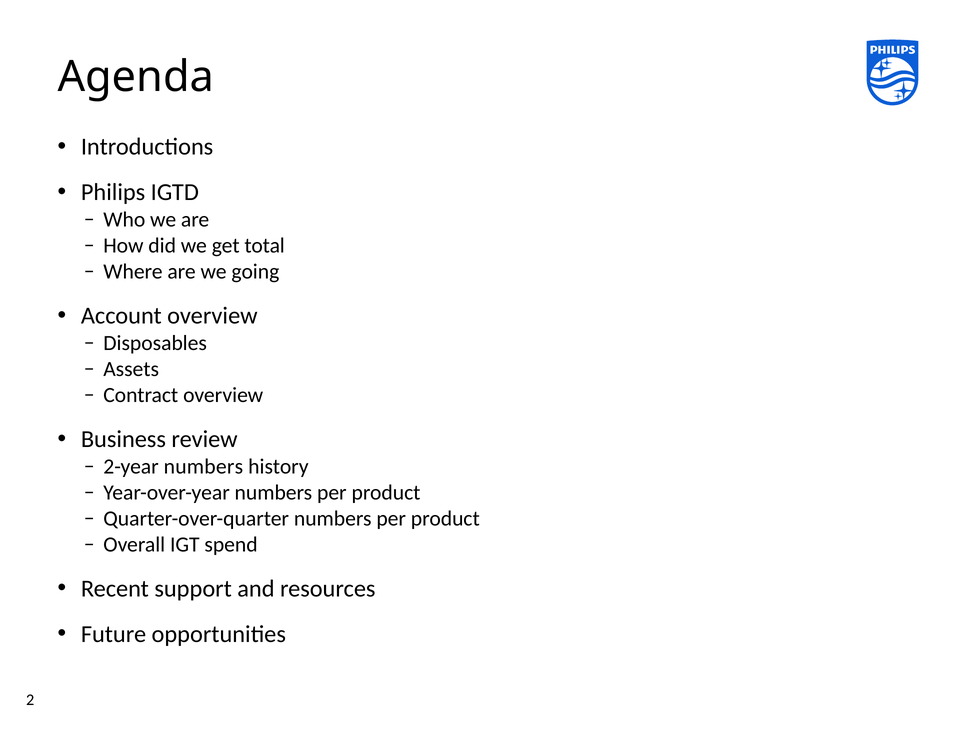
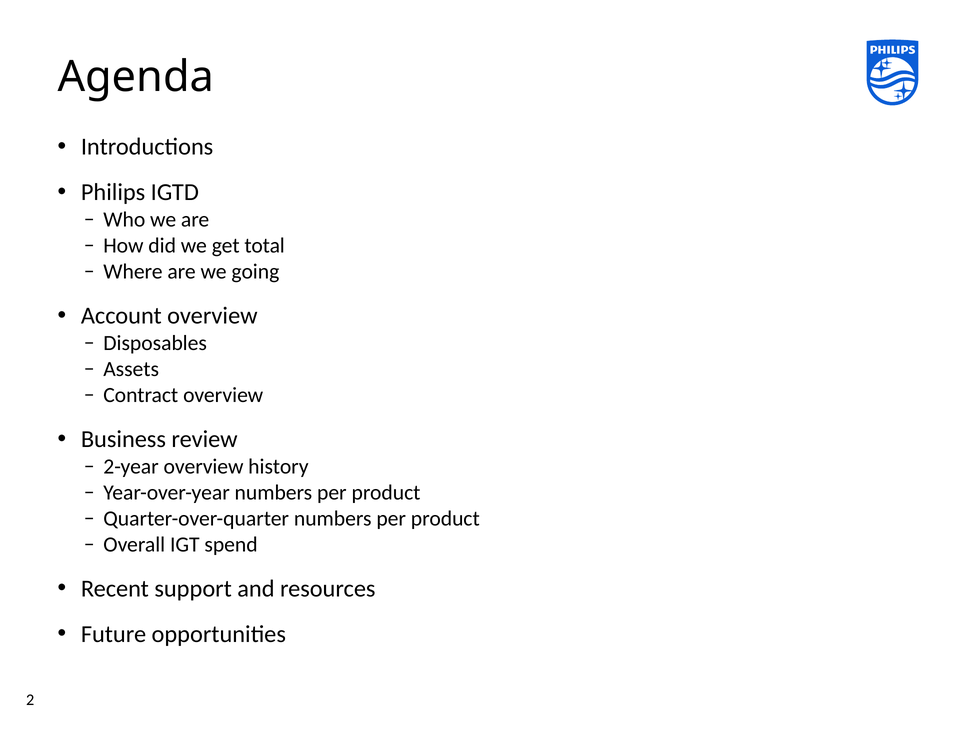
2-year numbers: numbers -> overview (204, 467)
